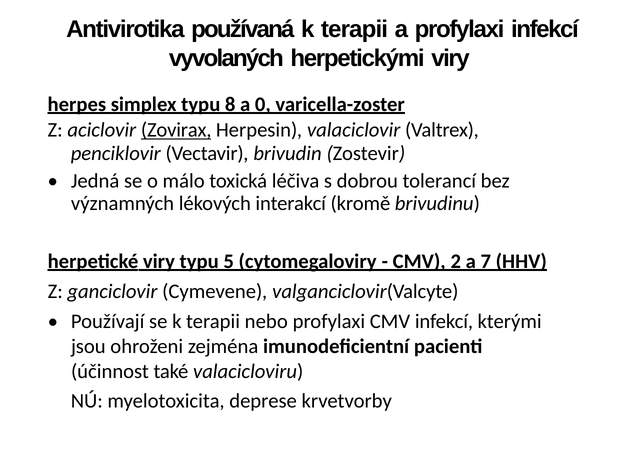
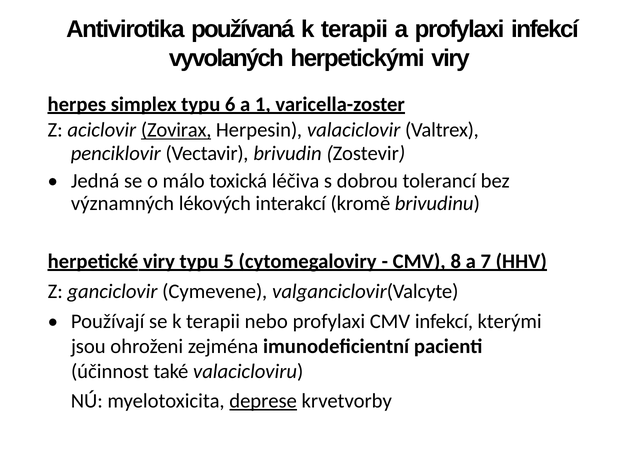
8: 8 -> 6 (230, 104)
0: 0 -> 1 (263, 104)
2: 2 -> 8 (456, 261)
deprese underline: none -> present (263, 401)
